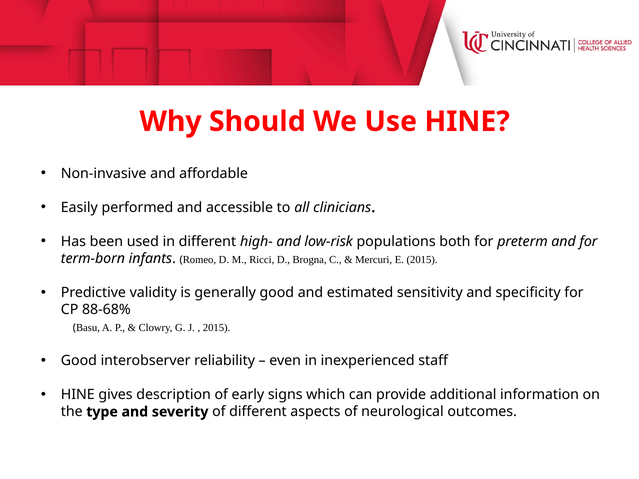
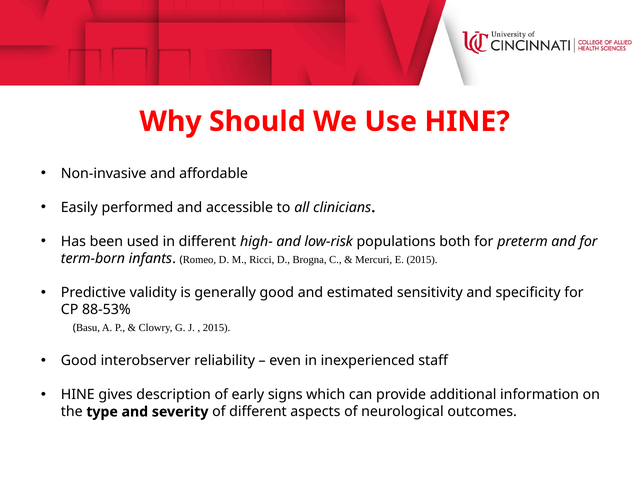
88-68%: 88-68% -> 88-53% (106, 310)
